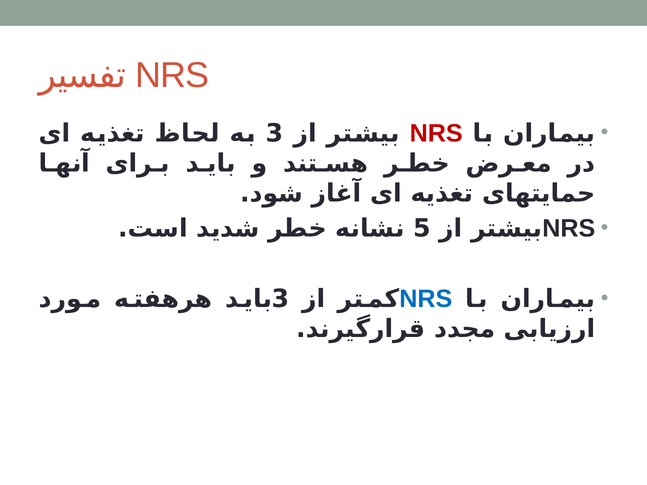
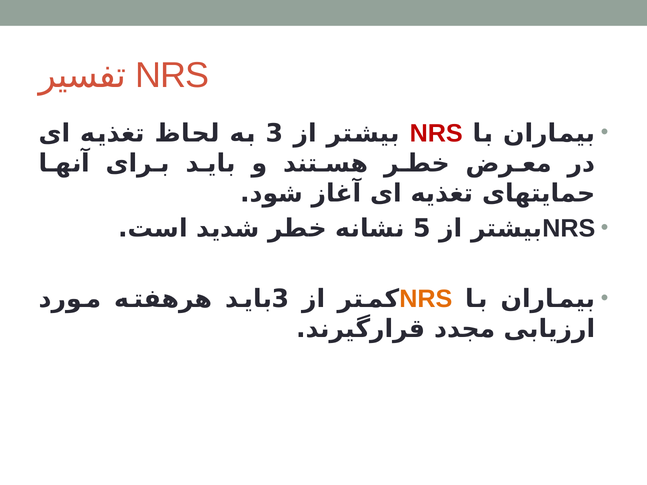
NRS colour: blue -> orange (426, 299)
